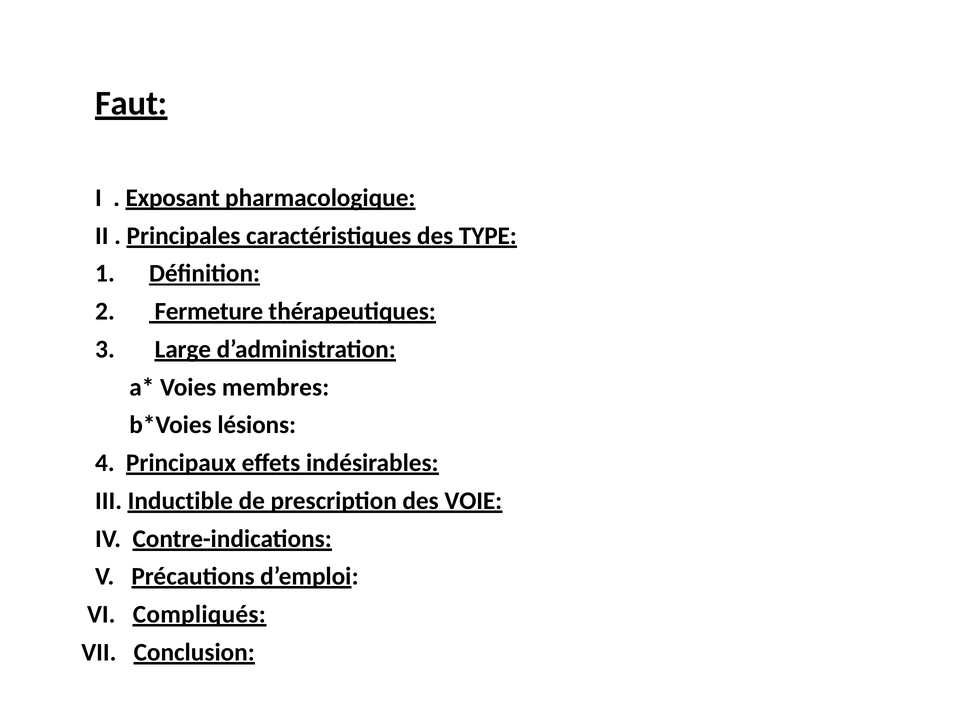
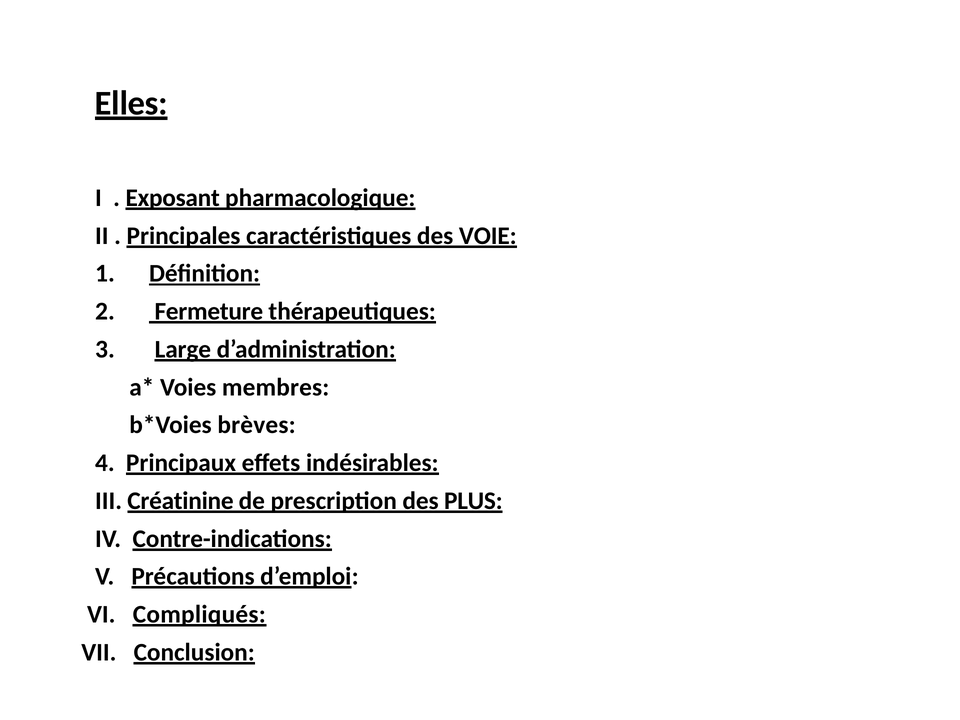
Faut: Faut -> Elles (131, 103)
TYPE: TYPE -> VOIE (488, 236)
lésions: lésions -> brèves (257, 425)
Inductible: Inductible -> Créatinine (180, 501)
VOIE: VOIE -> PLUS (473, 501)
